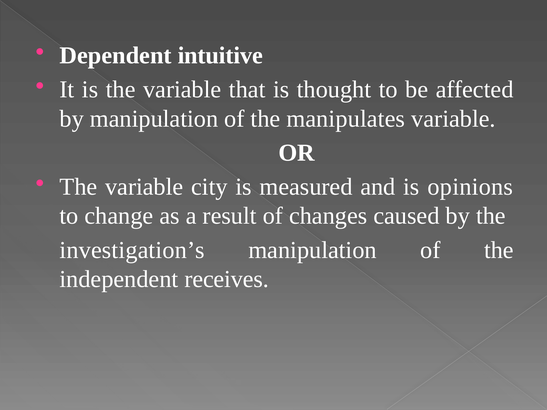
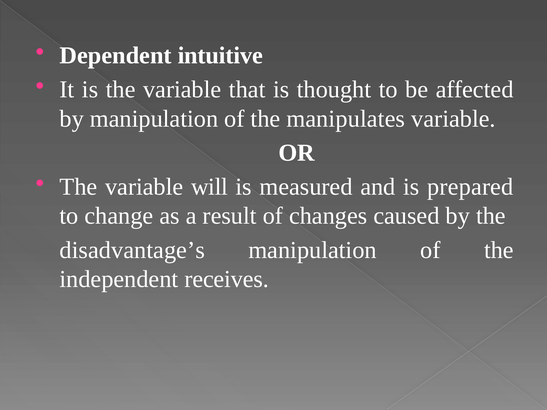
city: city -> will (210, 187)
opinions: opinions -> prepared (470, 187)
investigation’s: investigation’s -> disadvantage’s (132, 250)
